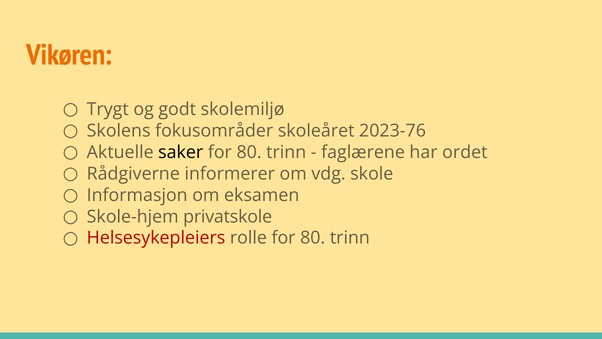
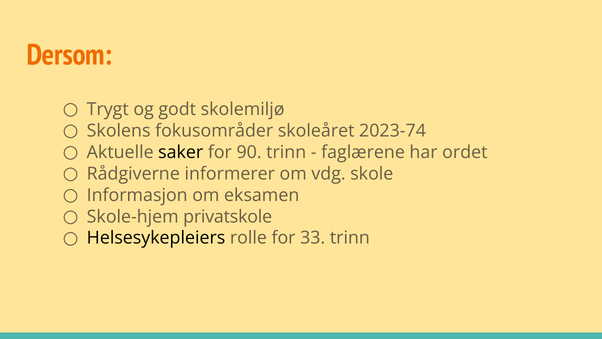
Vikøren: Vikøren -> Dersom (69, 55)
2023-76: 2023-76 -> 2023-74 (393, 131)
80: 80 -> 90 (249, 152)
Helsesykepleiers colour: red -> black (156, 238)
rolle for 80: 80 -> 33 (313, 238)
